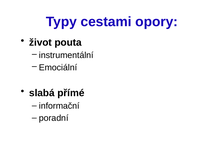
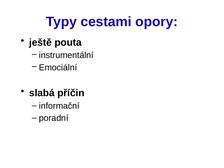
život: život -> ještě (40, 42)
přímé: přímé -> příčin (71, 93)
